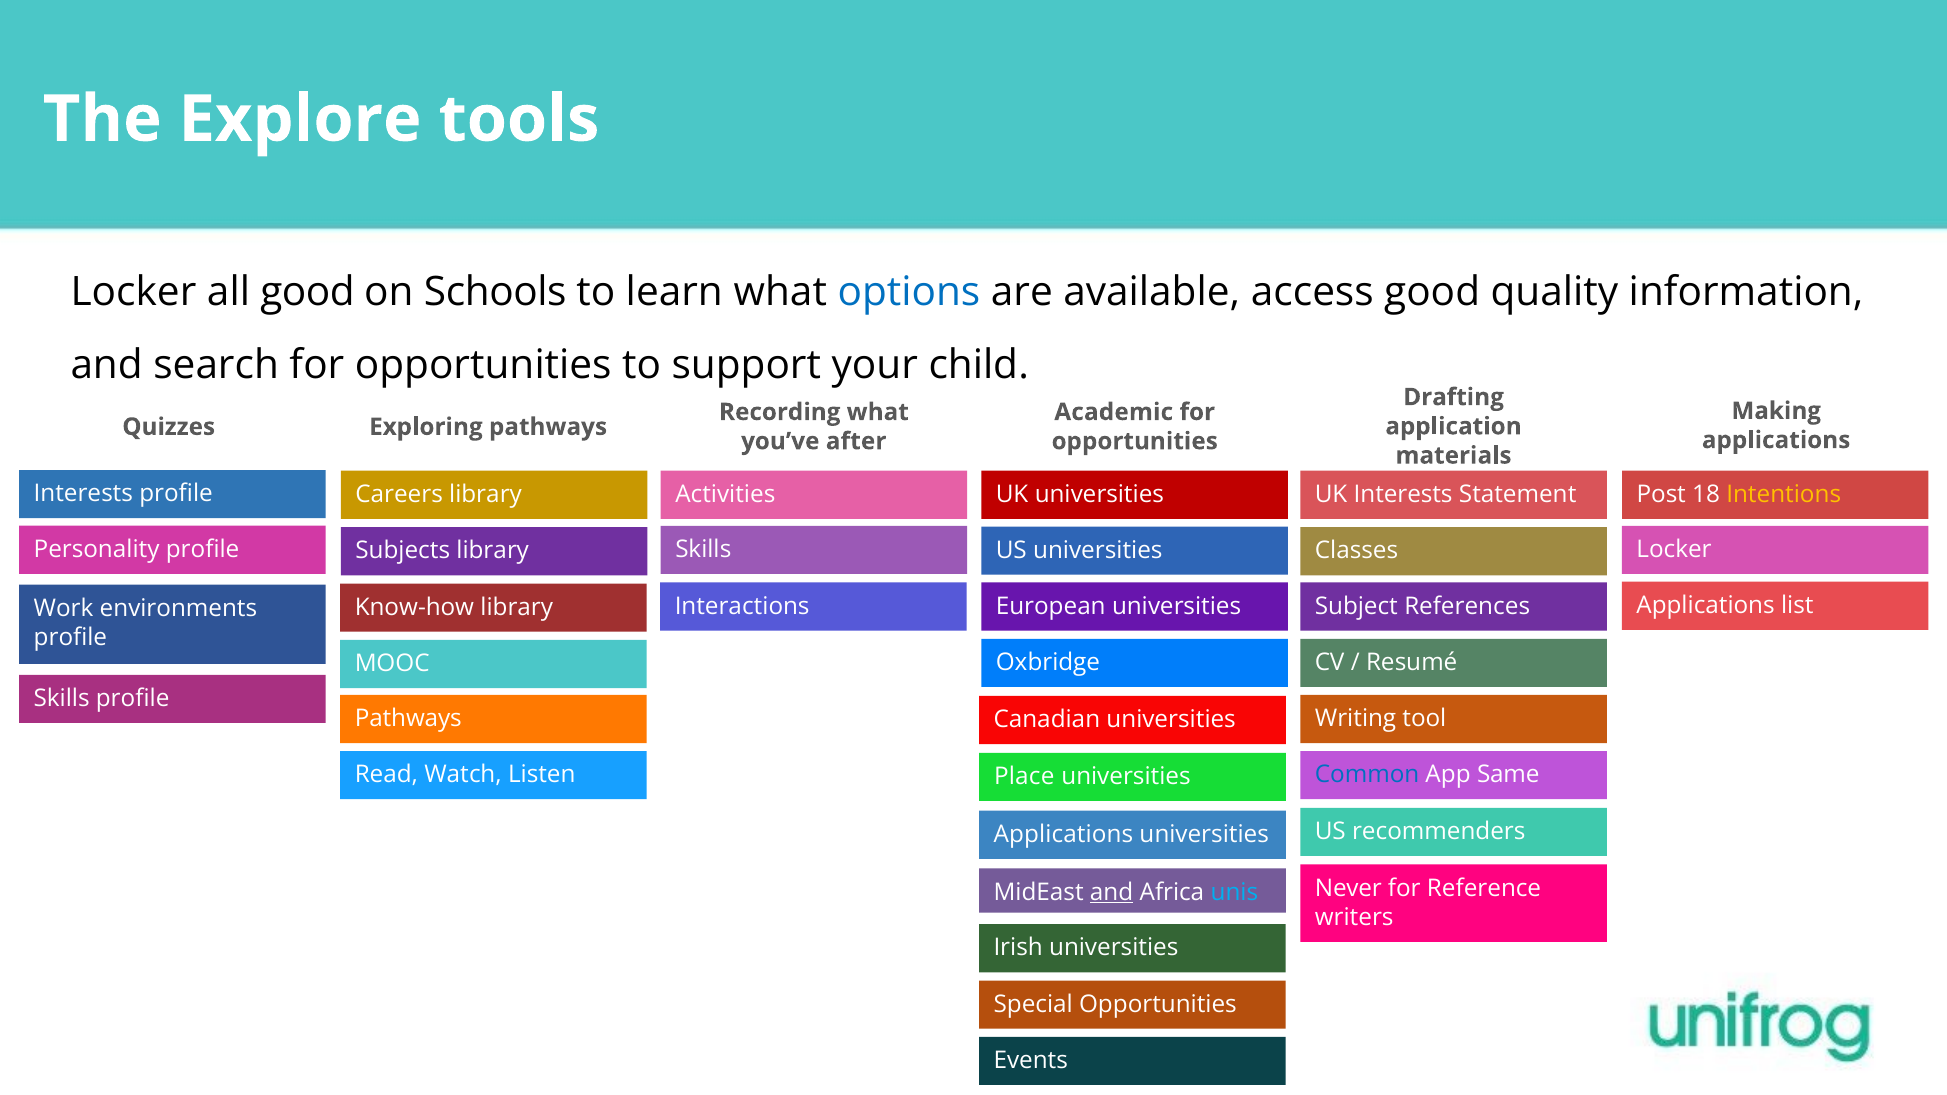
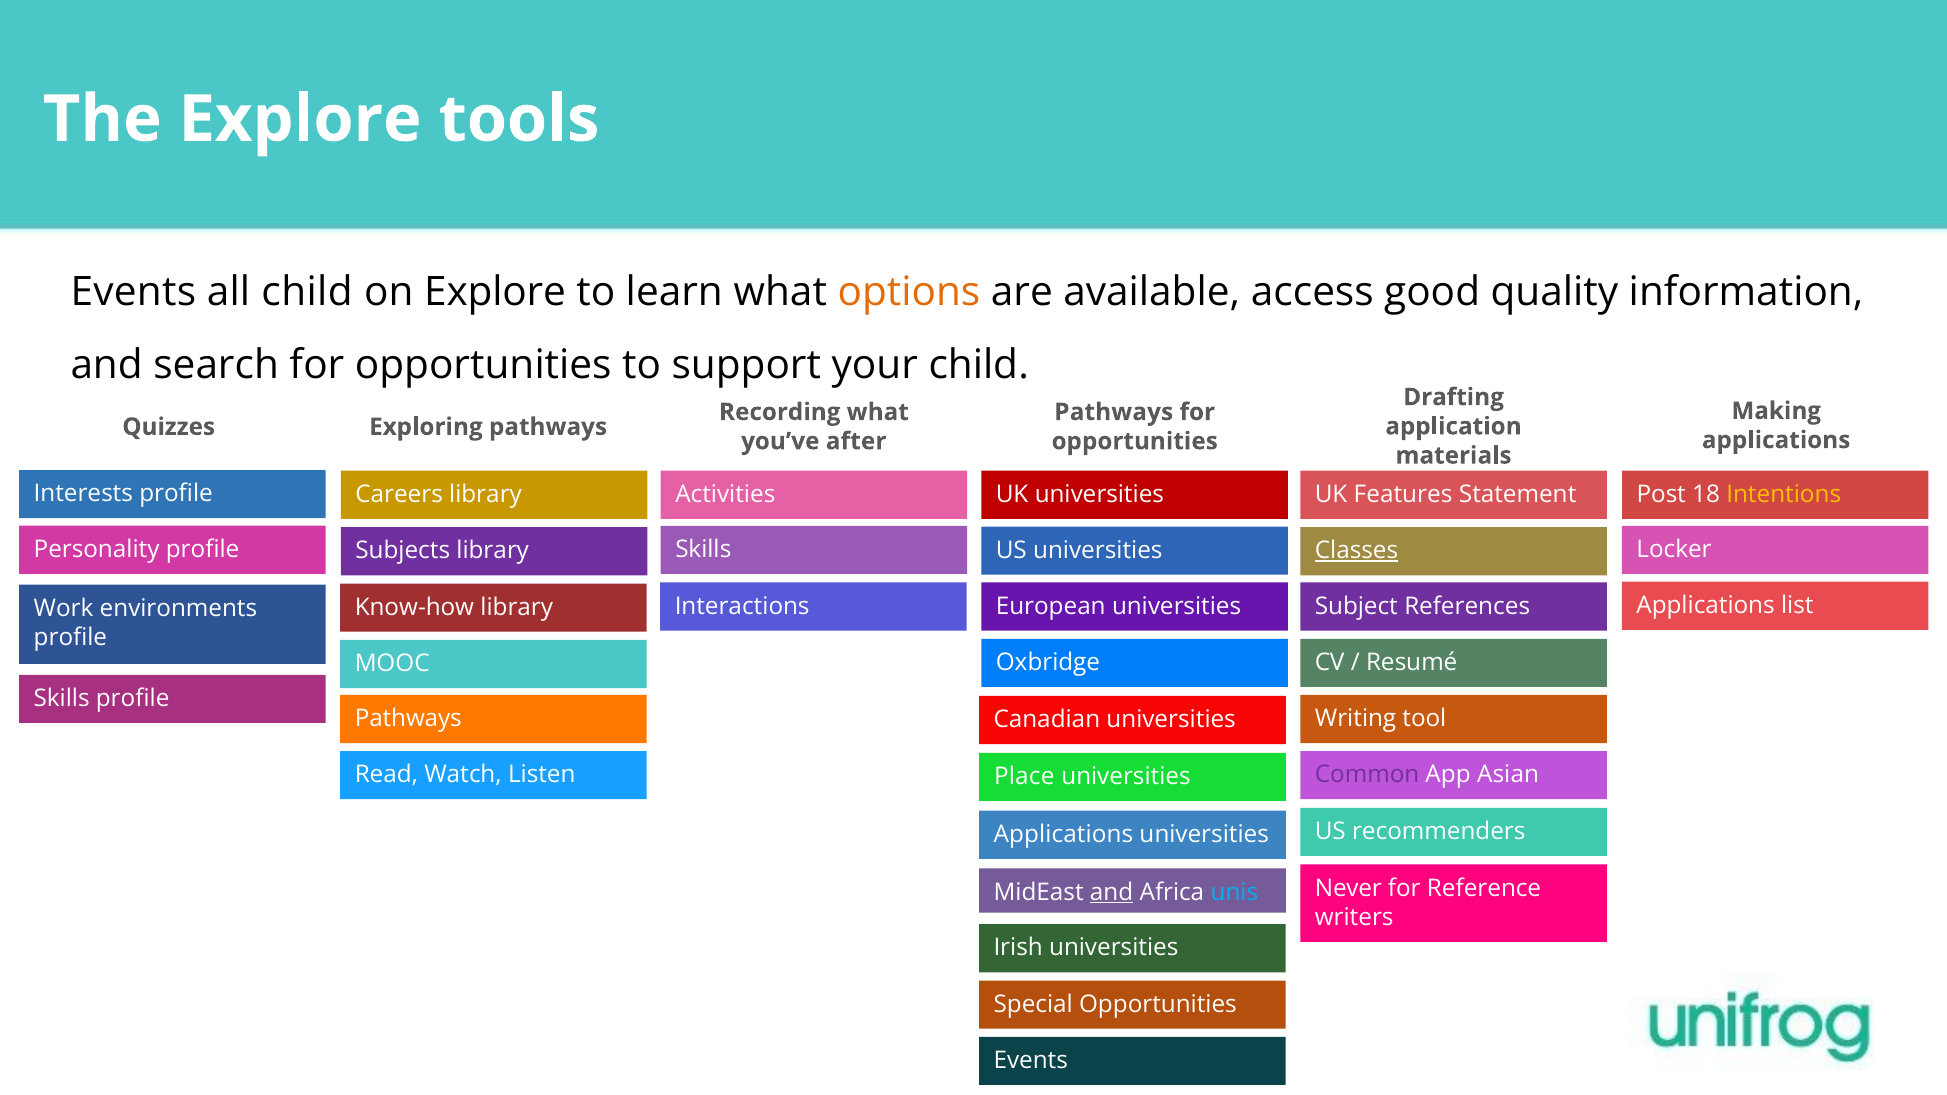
Locker: Locker -> Events (133, 292)
all good: good -> child (307, 292)
on Schools: Schools -> Explore (495, 292)
options colour: blue -> orange (909, 292)
Academic: Academic -> Pathways (1114, 412)
UK Interests: Interests -> Features (1403, 494)
Classes underline: none -> present (1357, 551)
Common colour: blue -> purple (1367, 775)
Same: Same -> Asian (1508, 775)
